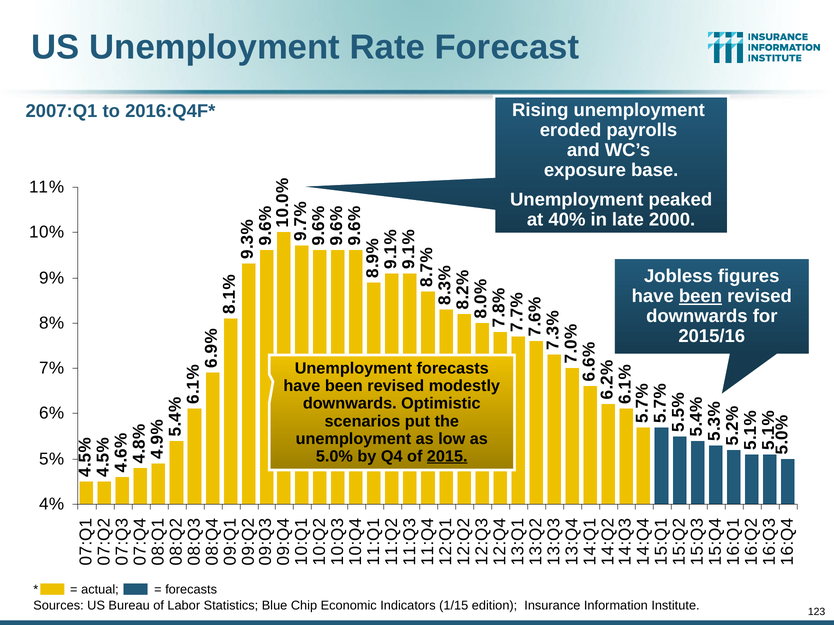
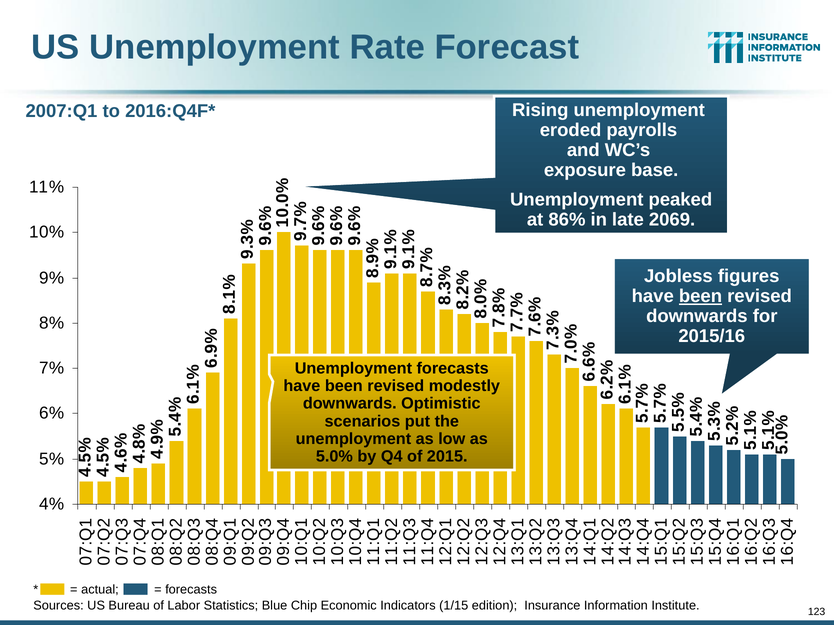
40%: 40% -> 86% (567, 220)
2000: 2000 -> 2069 (672, 220)
2015 underline: present -> none (447, 457)
